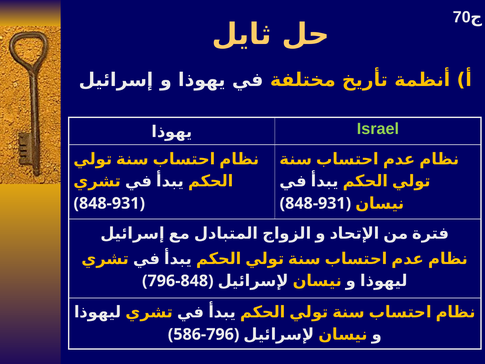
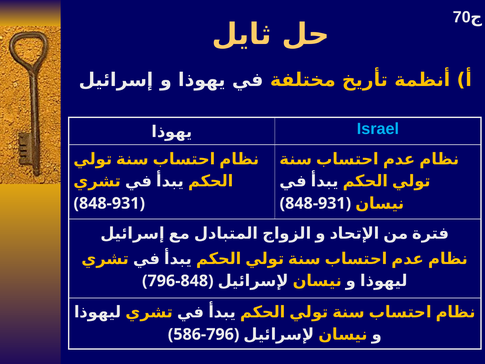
Israel colour: light green -> light blue (378, 129)
